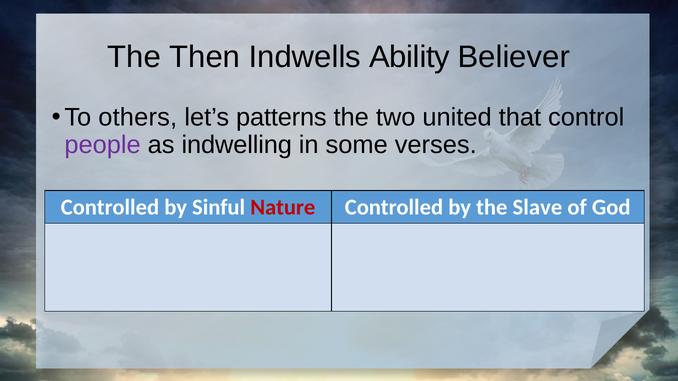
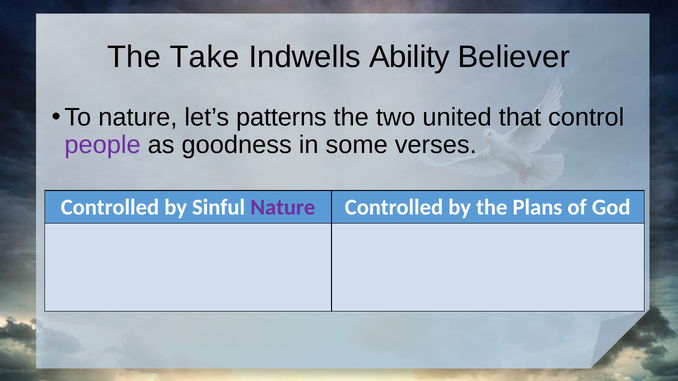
Then: Then -> Take (205, 57)
To others: others -> nature (138, 118)
indwelling: indwelling -> goodness (237, 145)
Nature colour: red -> purple (283, 207)
Slave: Slave -> Plans (537, 207)
